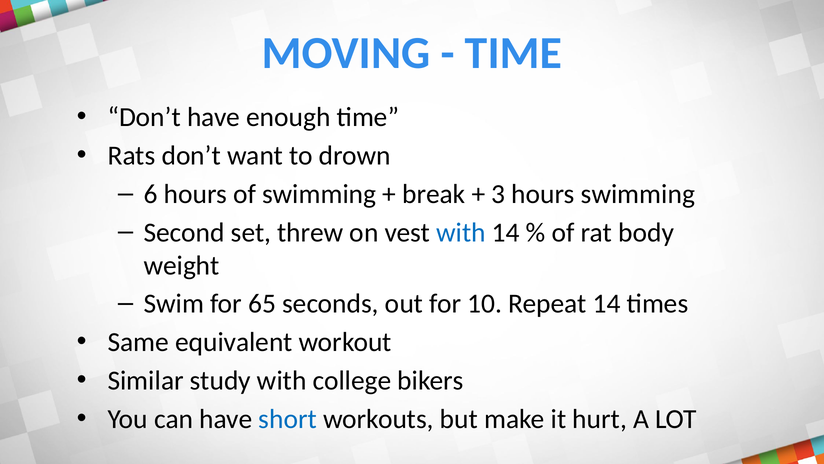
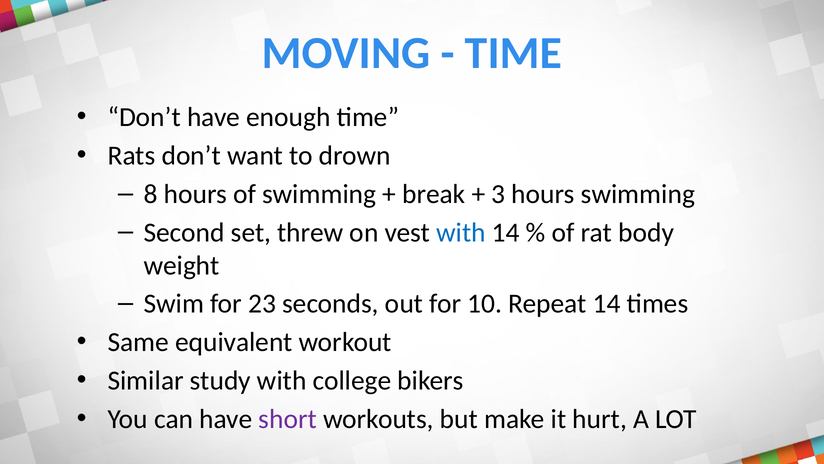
6: 6 -> 8 (151, 194)
65: 65 -> 23 (262, 304)
short colour: blue -> purple (288, 419)
